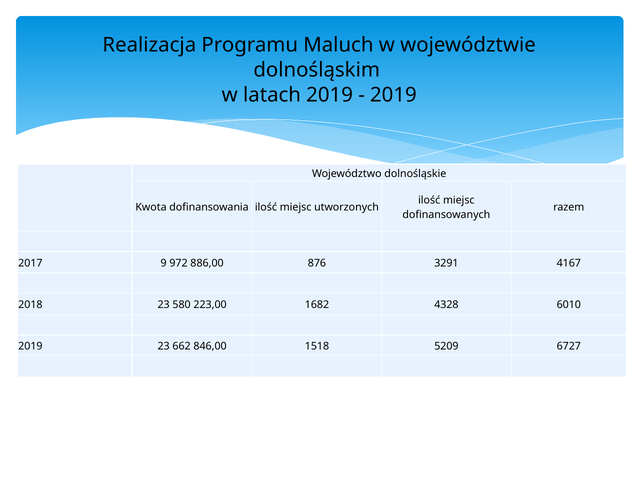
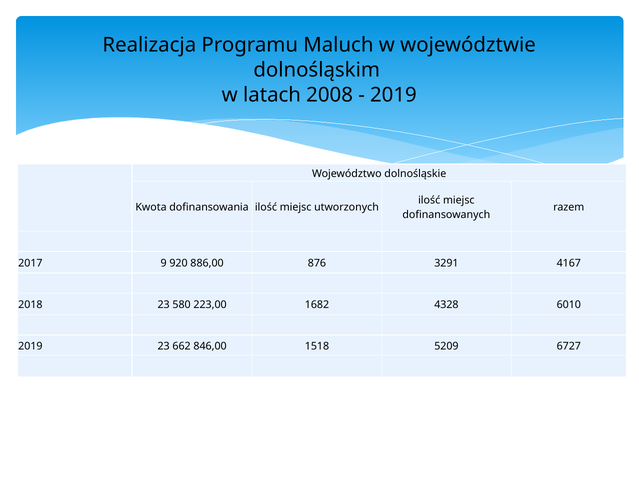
latach 2019: 2019 -> 2008 (330, 95)
972: 972 -> 920 (179, 263)
